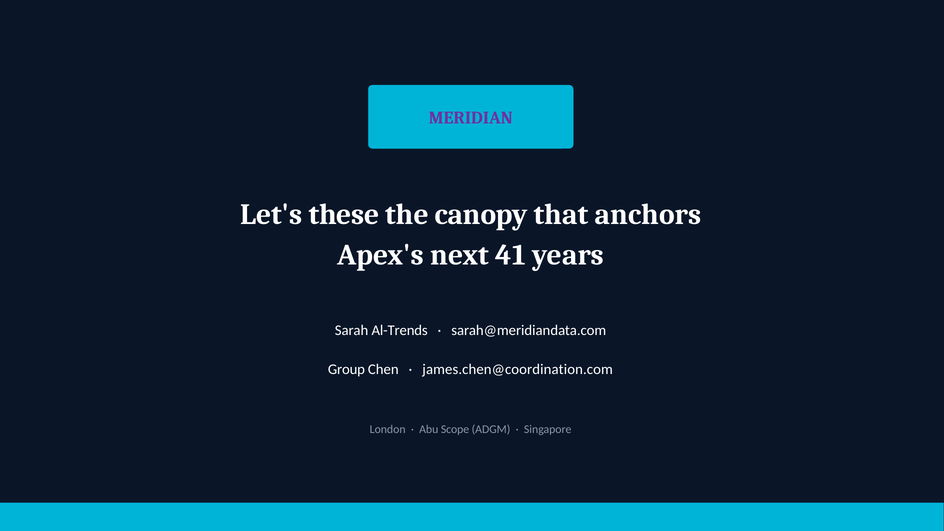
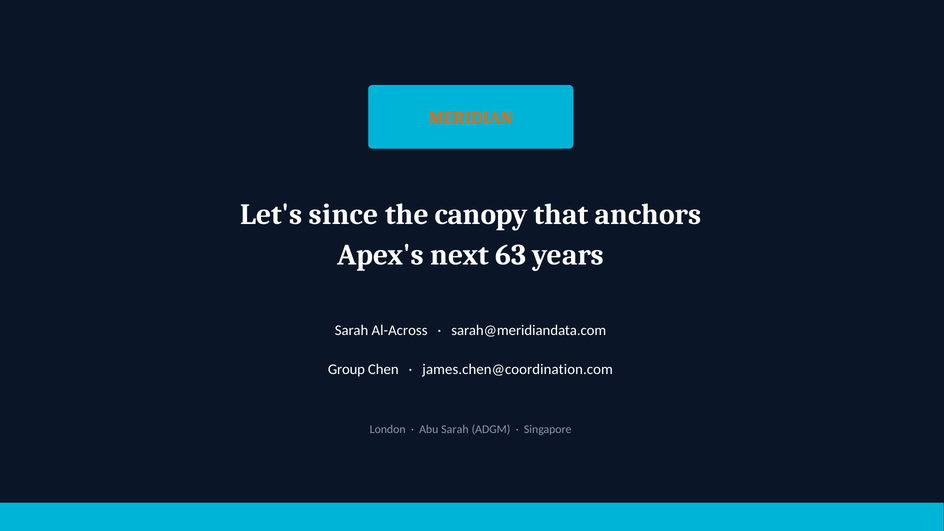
MERIDIAN colour: purple -> orange (471, 118)
these: these -> since (344, 214)
41: 41 -> 63 (511, 255)
Al-Trends: Al-Trends -> Al-Across (400, 330)
Abu Scope: Scope -> Sarah (455, 429)
